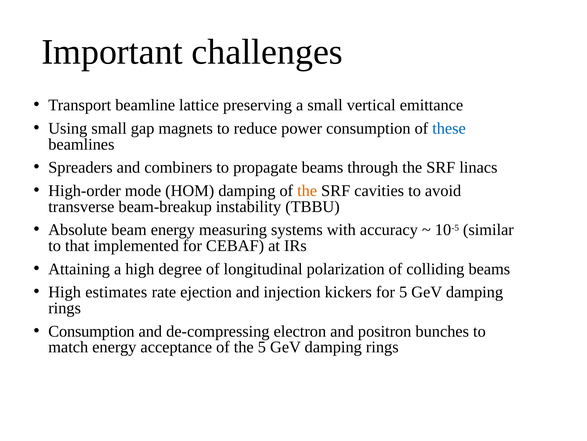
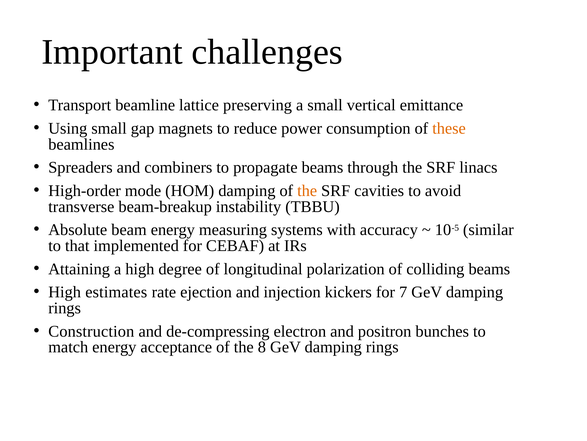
these colour: blue -> orange (449, 128)
for 5: 5 -> 7 (403, 292)
Consumption: Consumption -> Construction (91, 331)
the 5: 5 -> 8 (262, 347)
